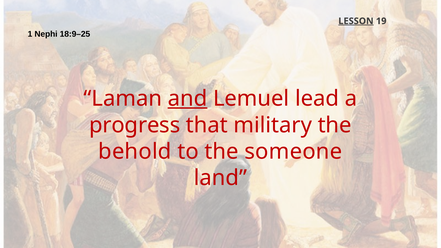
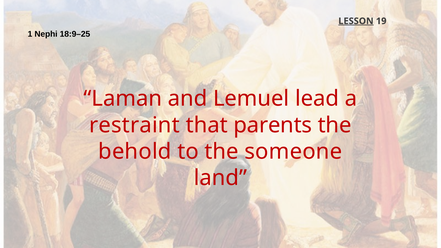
and underline: present -> none (188, 99)
progress: progress -> restraint (134, 125)
military: military -> parents (273, 125)
